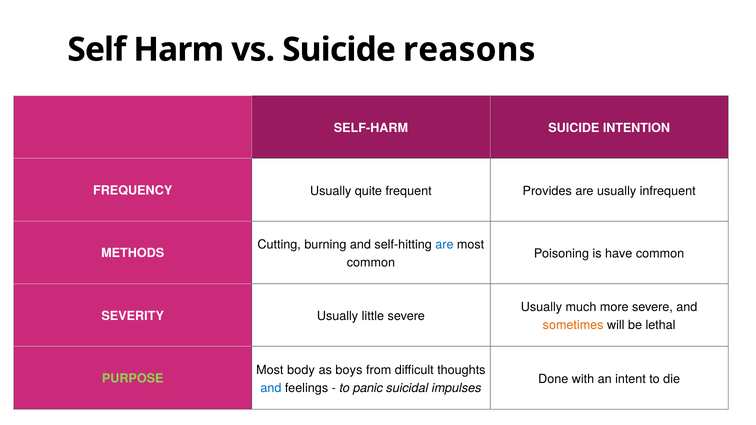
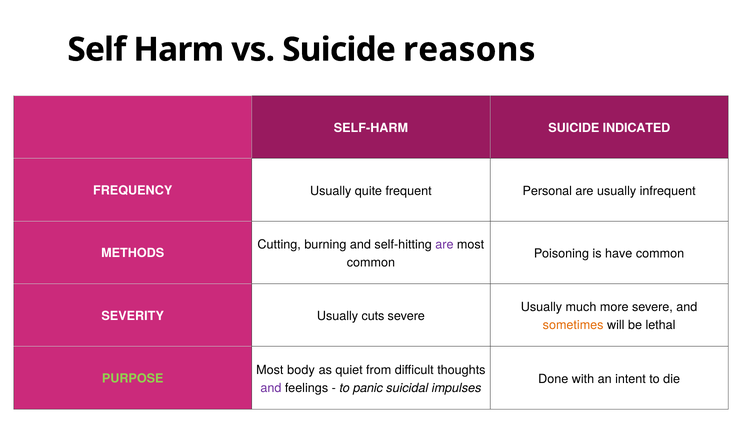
INTENTION: INTENTION -> INDICATED (636, 128)
Provides: Provides -> Personal (547, 191)
are colour: blue -> purple (444, 245)
little: little -> cuts (373, 316)
boys: boys -> quiet (349, 370)
and colour: blue -> purple (271, 388)
